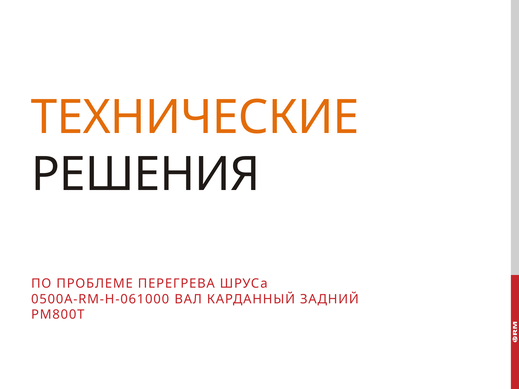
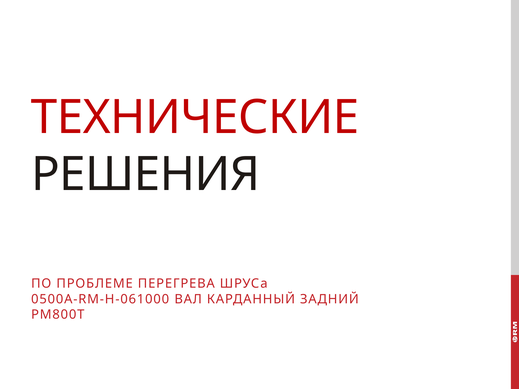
ТЕХНИЧЕСКИЕ colour: orange -> red (195, 117)
